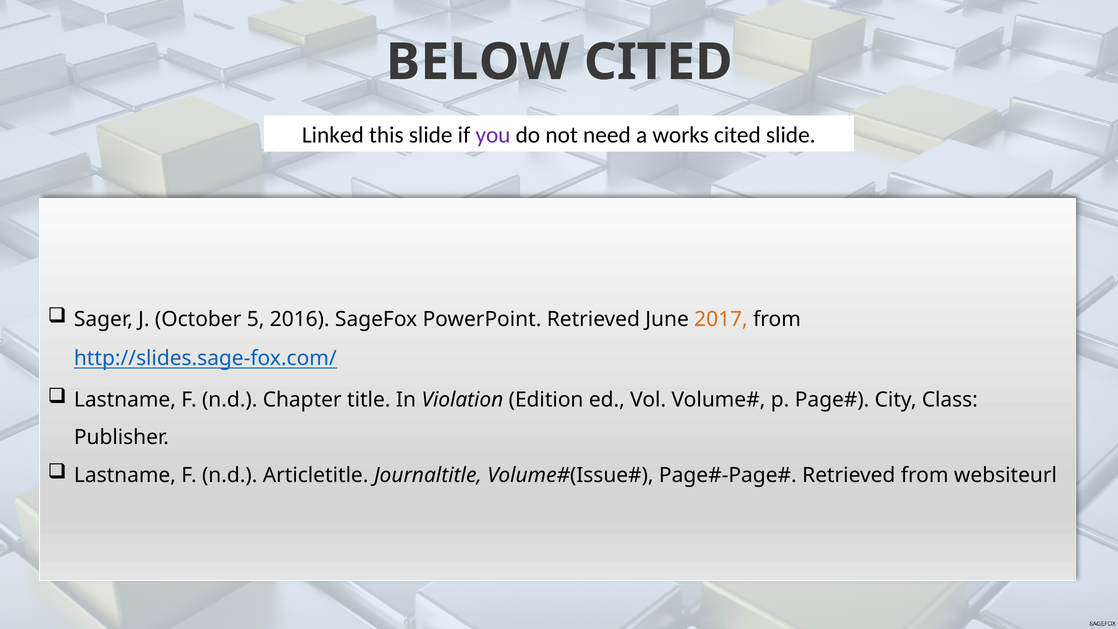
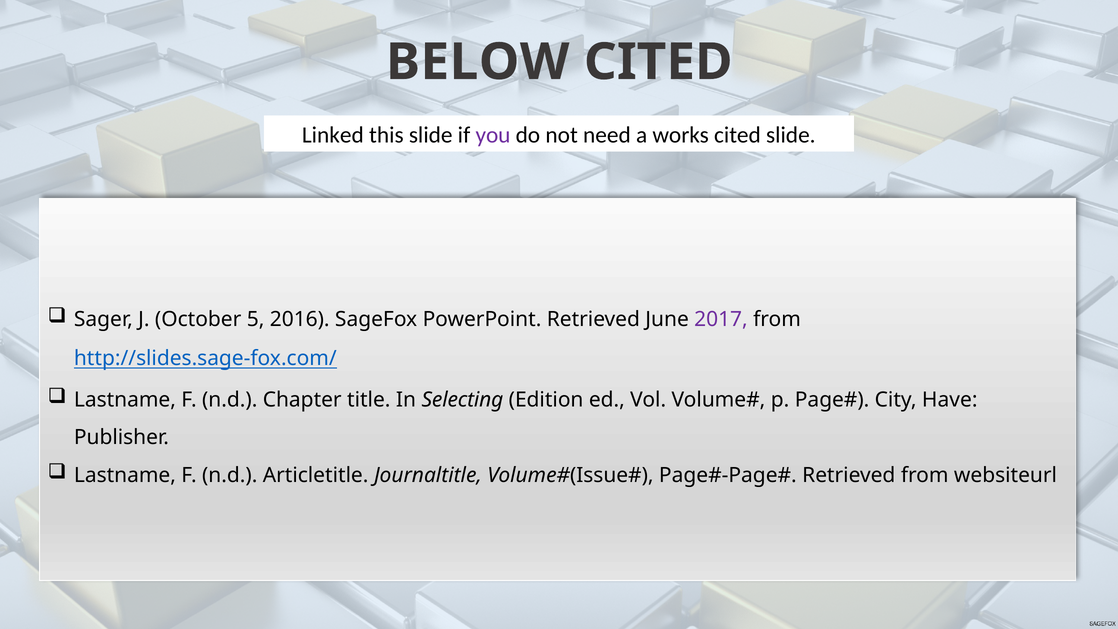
2017 colour: orange -> purple (721, 319)
Violation: Violation -> Selecting (462, 400)
Class: Class -> Have (950, 400)
